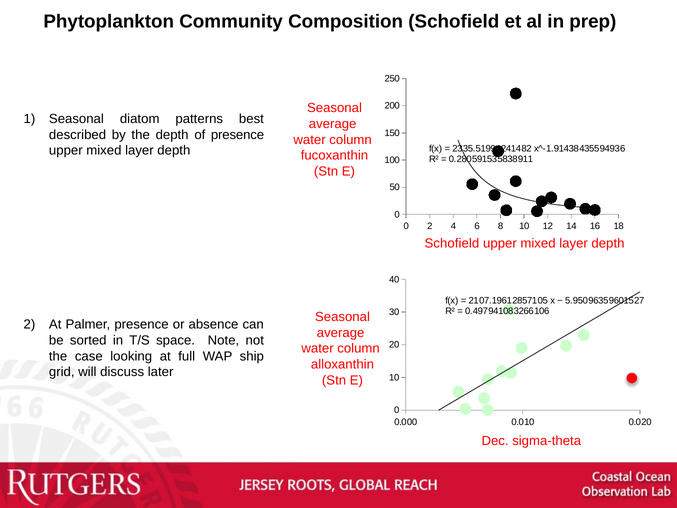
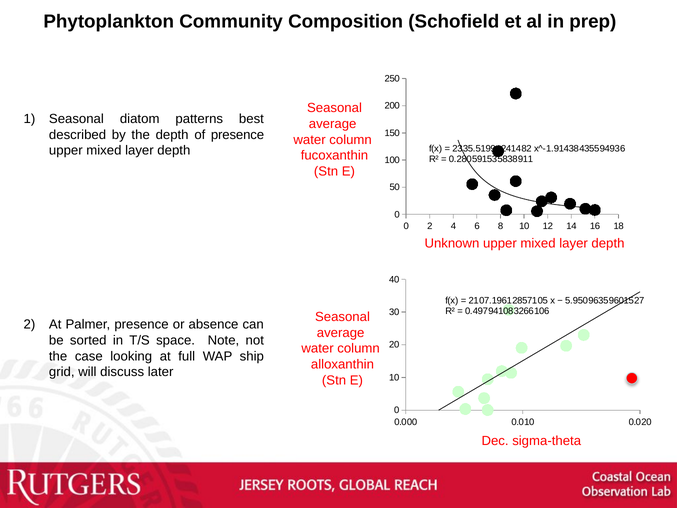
Schofield: Schofield -> Unknown (452, 243)
